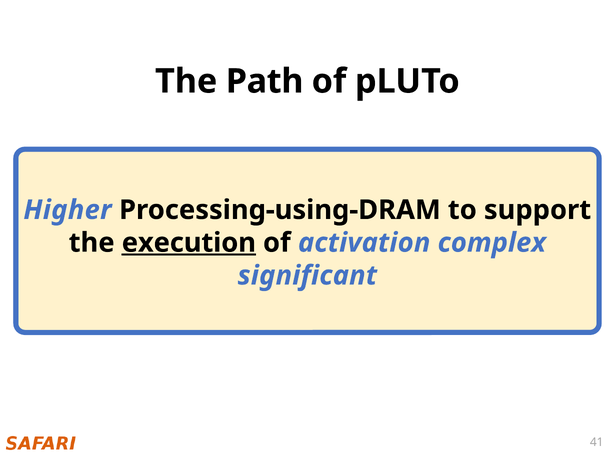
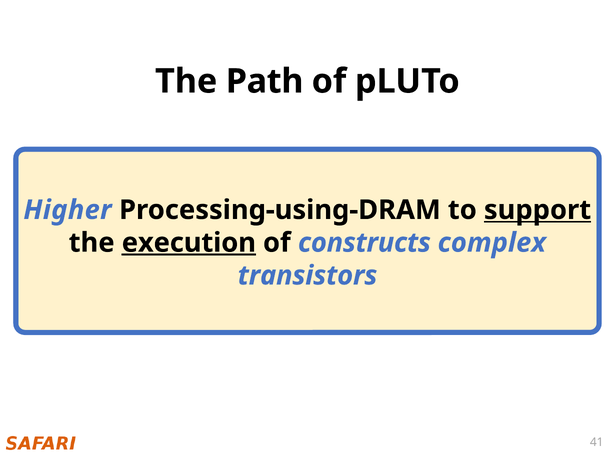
support underline: none -> present (538, 210)
activation: activation -> constructs (364, 243)
significant: significant -> transistors (307, 276)
